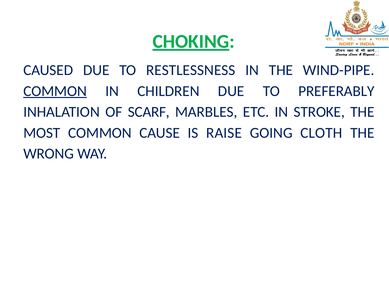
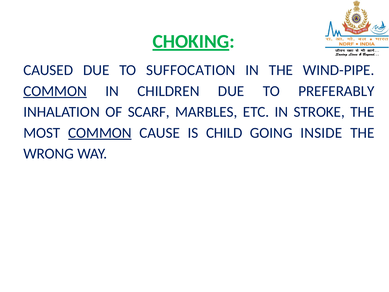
RESTLESSNESS: RESTLESSNESS -> SUFFOCATION (191, 70)
COMMON underline: none -> present (100, 133)
RAISE: RAISE -> CHILD (224, 133)
CLOTH: CLOTH -> INSIDE (321, 133)
